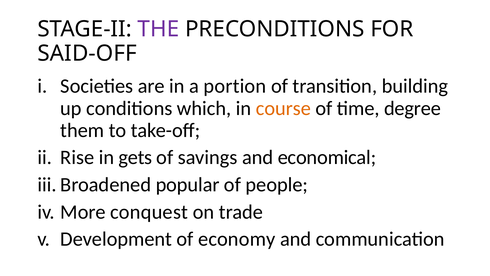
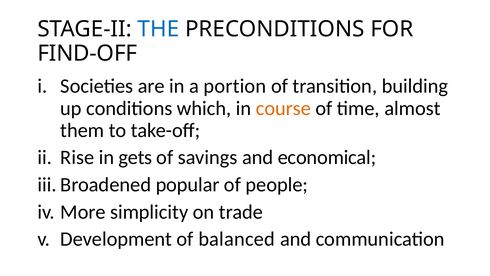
THE colour: purple -> blue (158, 29)
SAID-OFF: SAID-OFF -> FIND-OFF (87, 53)
degree: degree -> almost (412, 108)
conquest: conquest -> simplicity (149, 212)
economy: economy -> balanced (237, 239)
